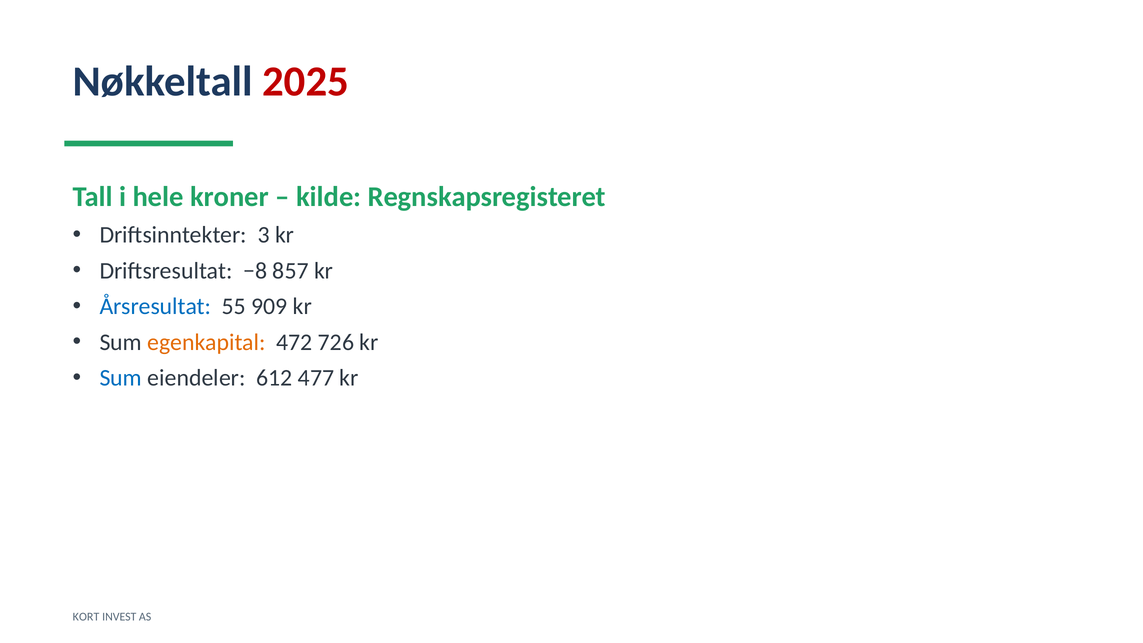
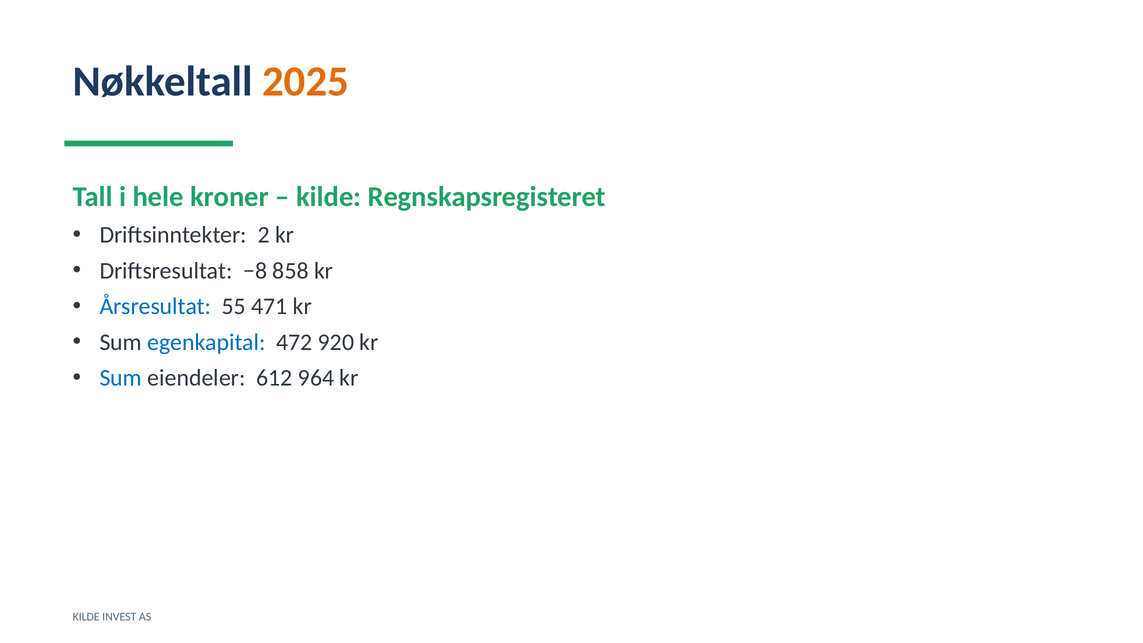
2025 colour: red -> orange (306, 82)
3: 3 -> 2 (264, 235)
857: 857 -> 858 (291, 271)
909: 909 -> 471 (269, 307)
egenkapital colour: orange -> blue (206, 342)
726: 726 -> 920 (336, 342)
477: 477 -> 964 (316, 378)
KORT: KORT -> KILDE (86, 617)
